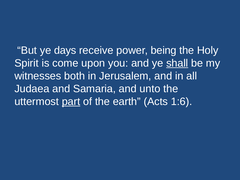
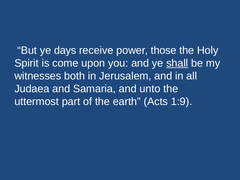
being: being -> those (164, 50)
part underline: present -> none (71, 102)
1:6: 1:6 -> 1:9 (182, 102)
